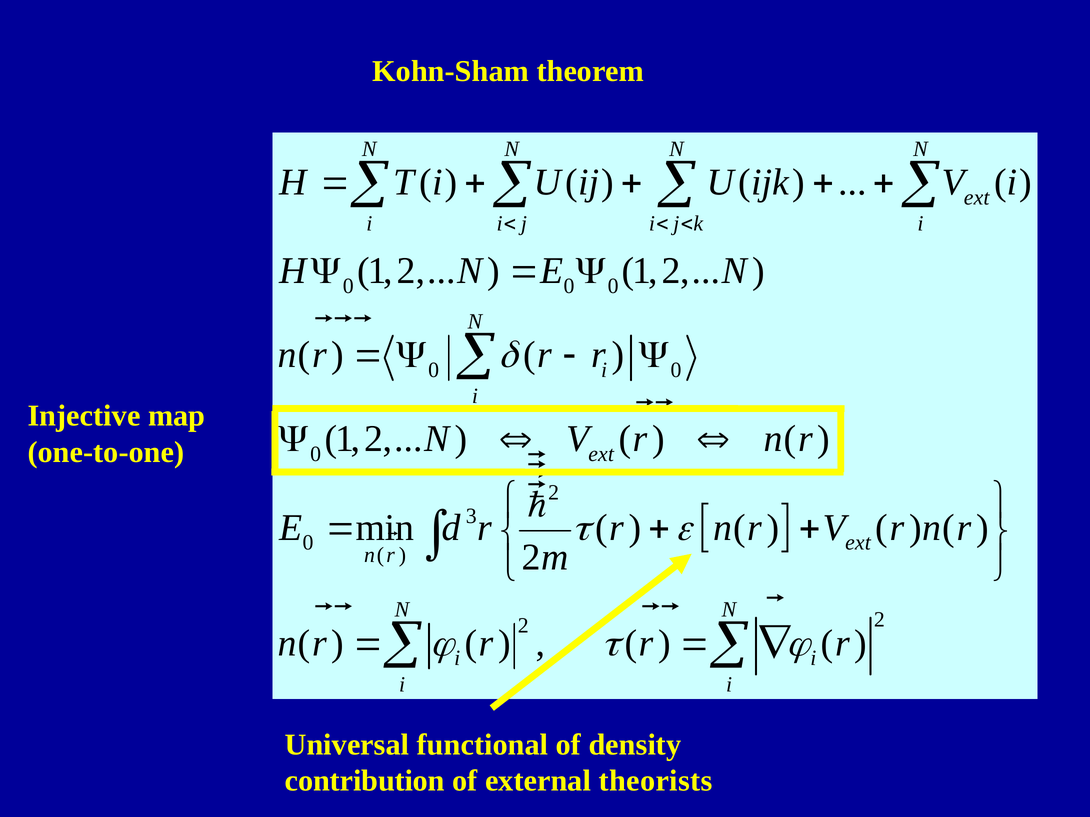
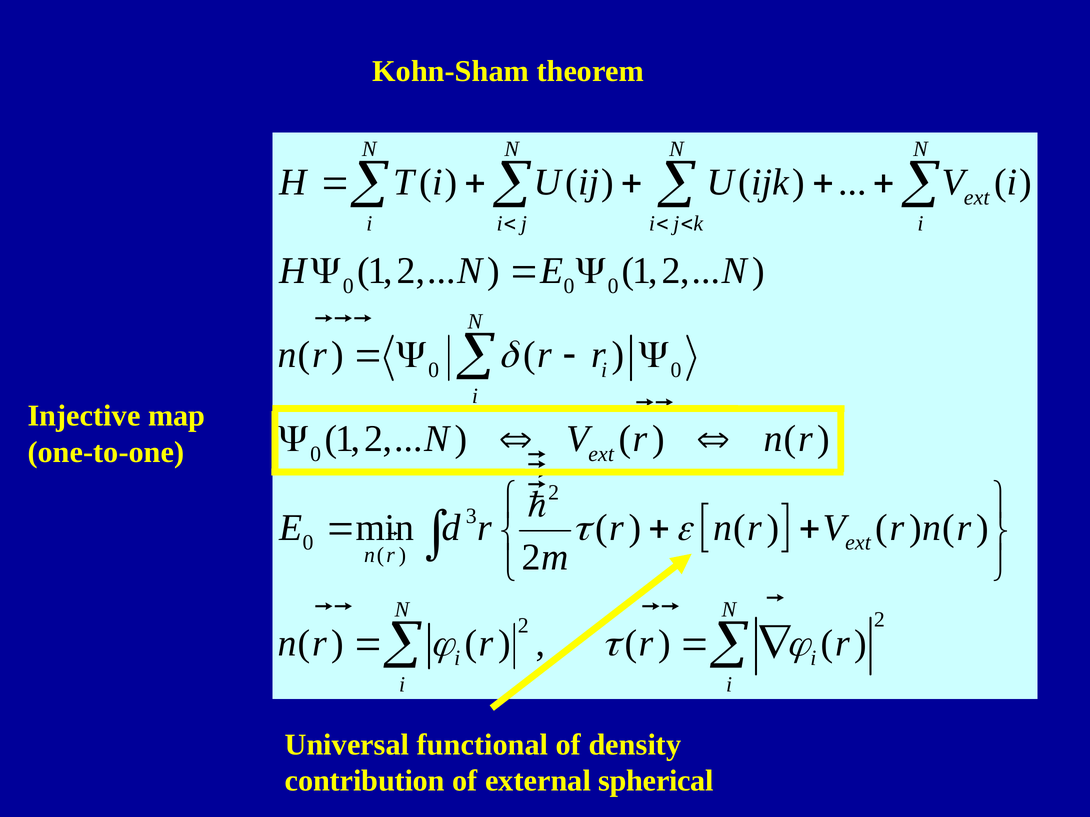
theorists: theorists -> spherical (656, 781)
